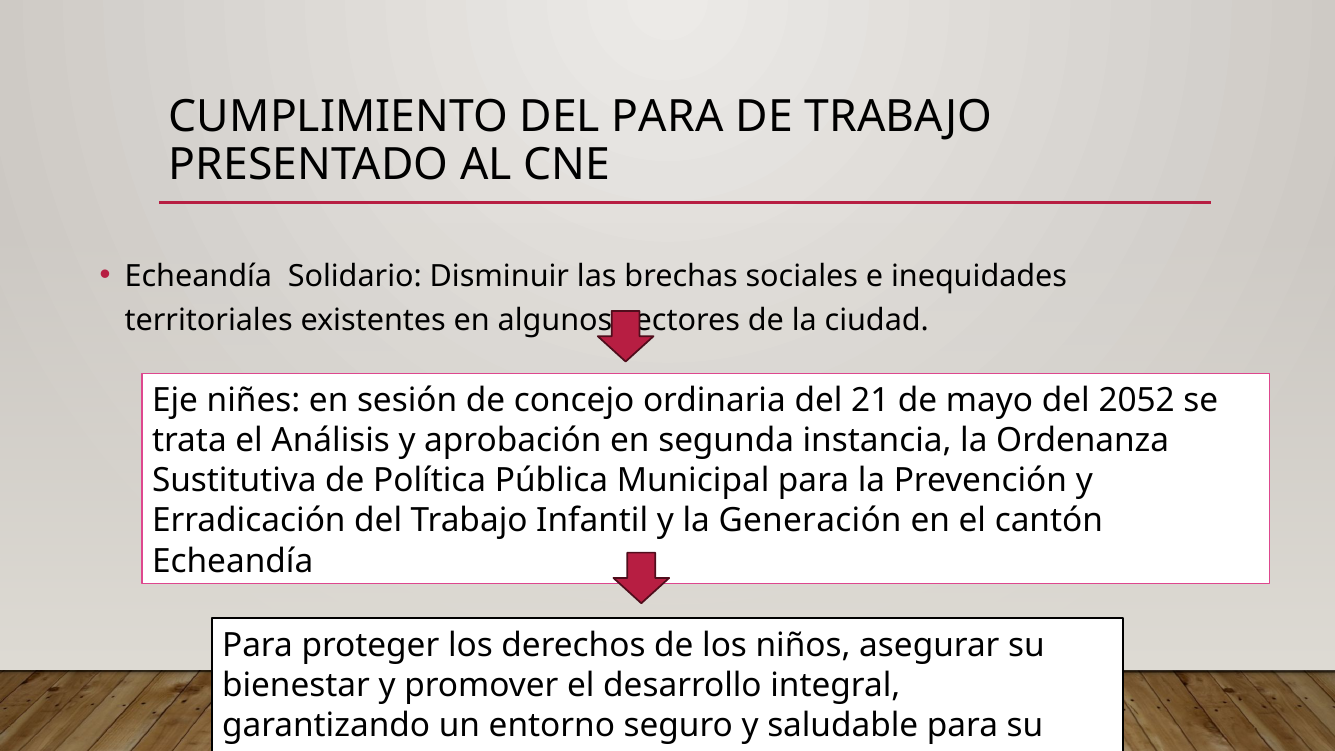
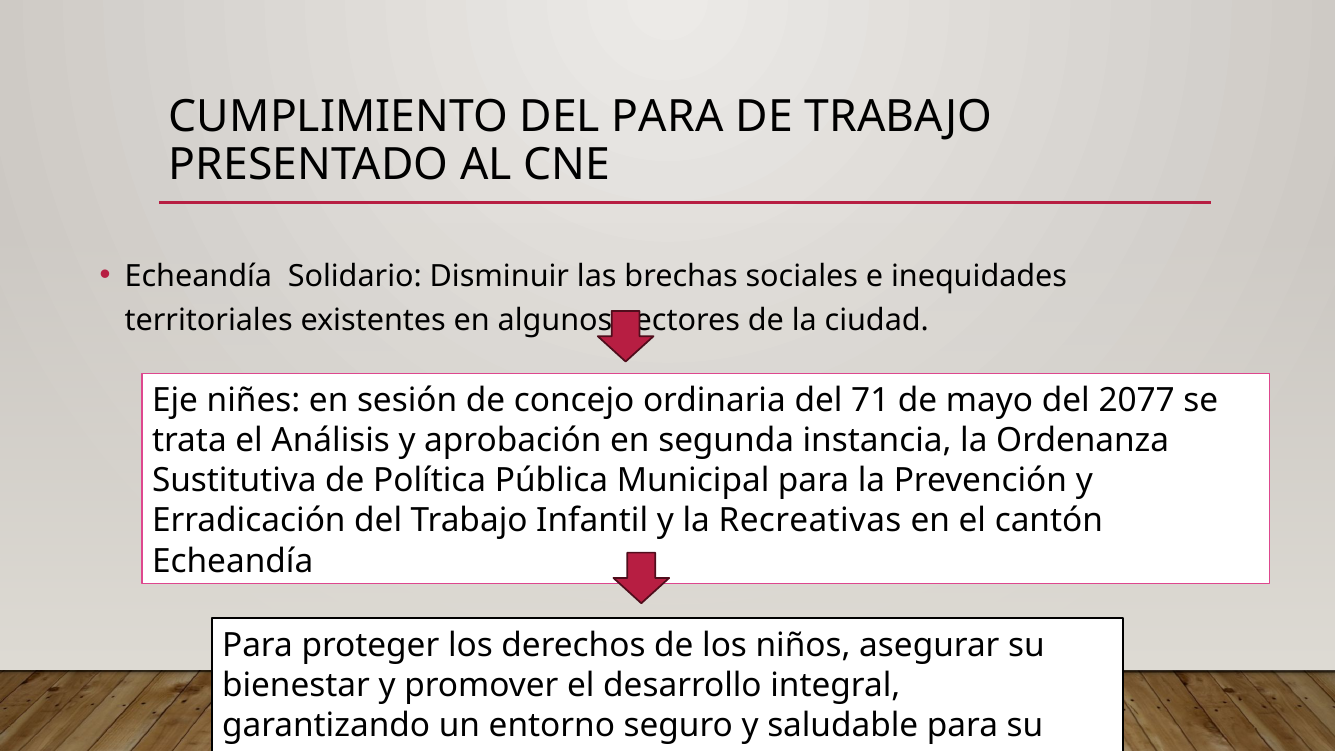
21: 21 -> 71 (870, 401)
2052: 2052 -> 2077 (1137, 401)
Generación: Generación -> Recreativas (810, 521)
